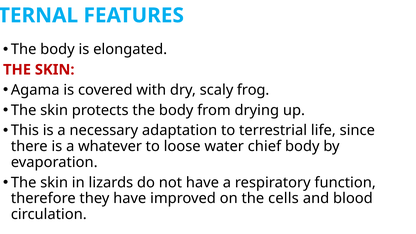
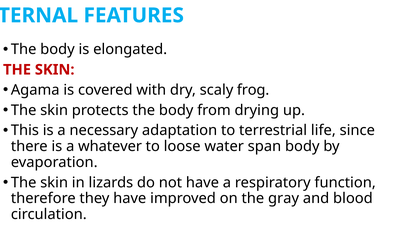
chief: chief -> span (264, 146)
cells: cells -> gray (284, 198)
